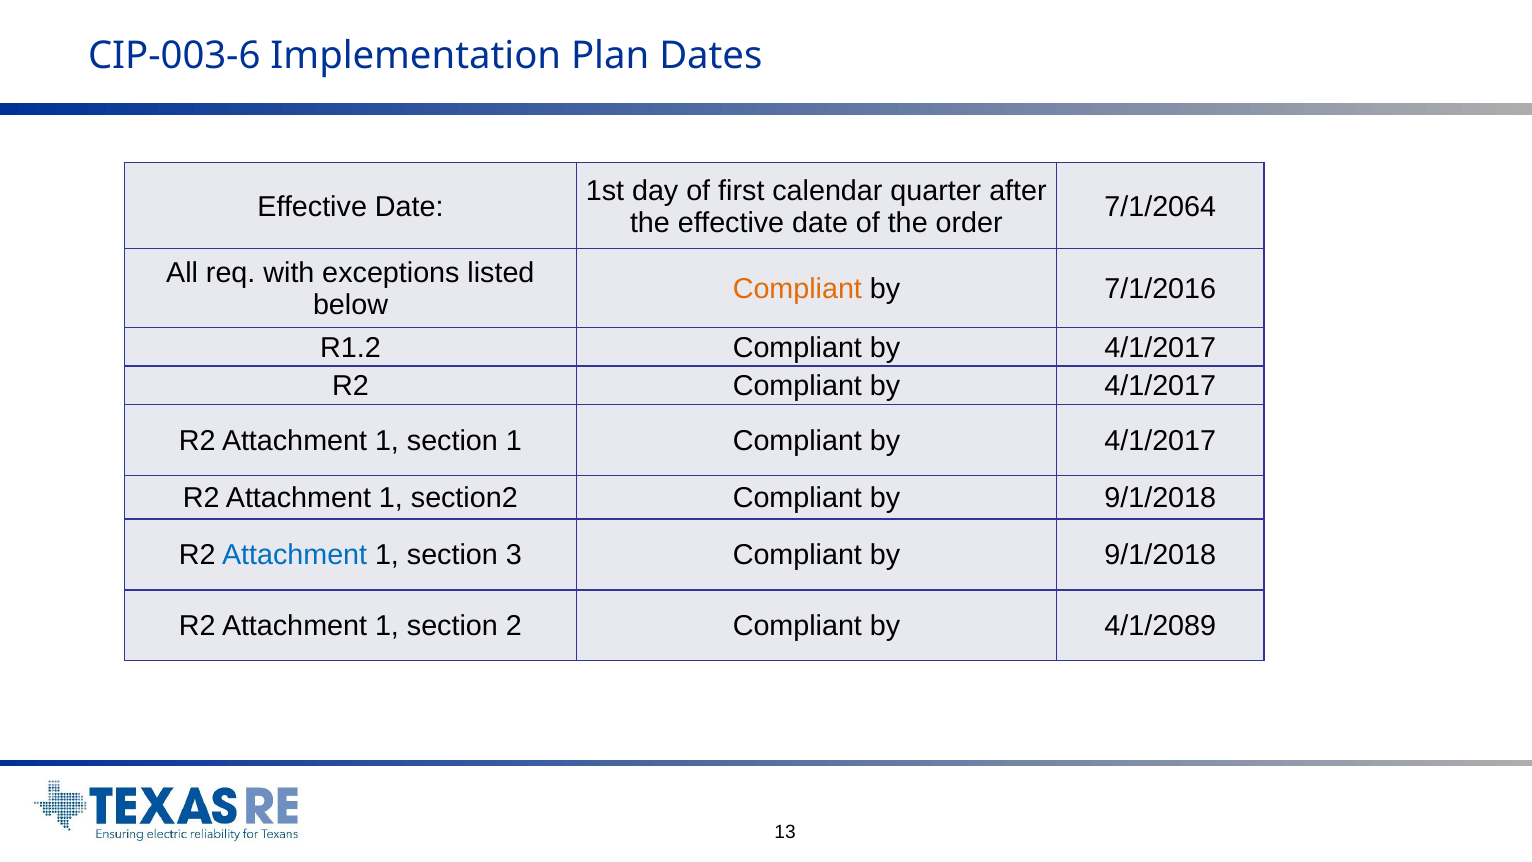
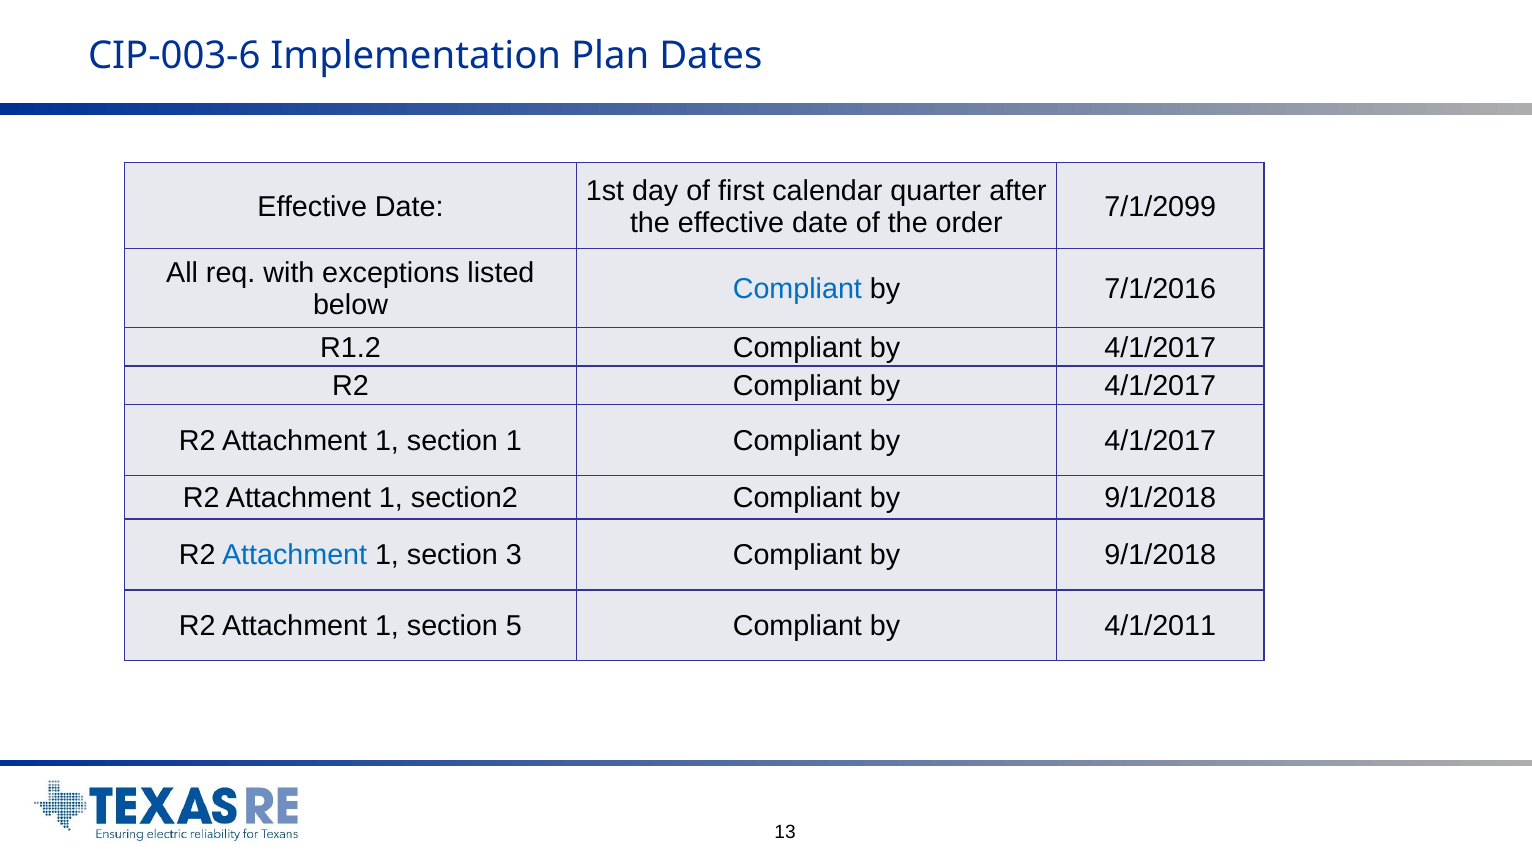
7/1/2064: 7/1/2064 -> 7/1/2099 (1160, 207)
Compliant colour: orange -> blue (797, 289)
2: 2 -> 5 (514, 626)
4/1/2089: 4/1/2089 -> 4/1/2011 (1160, 626)
